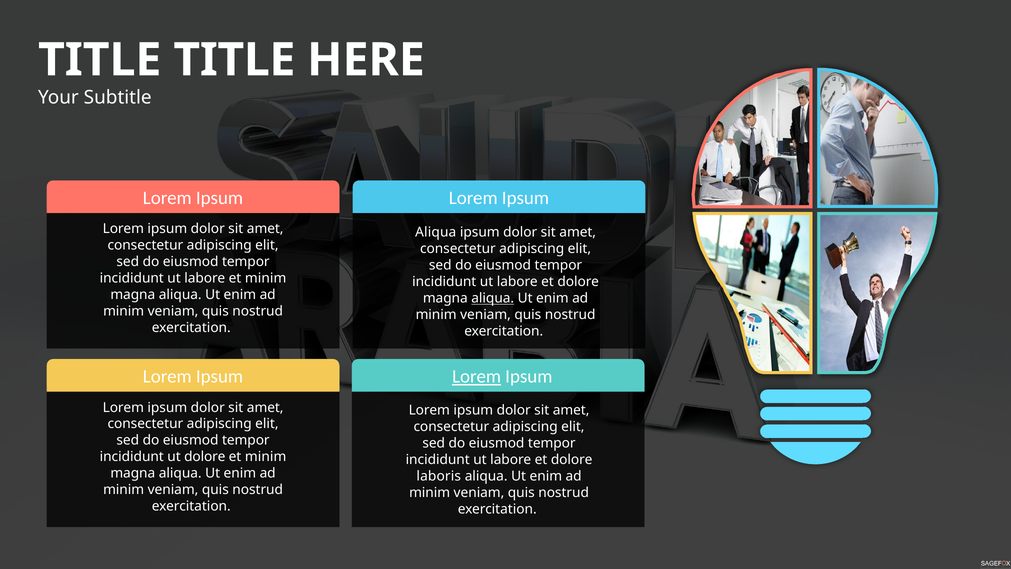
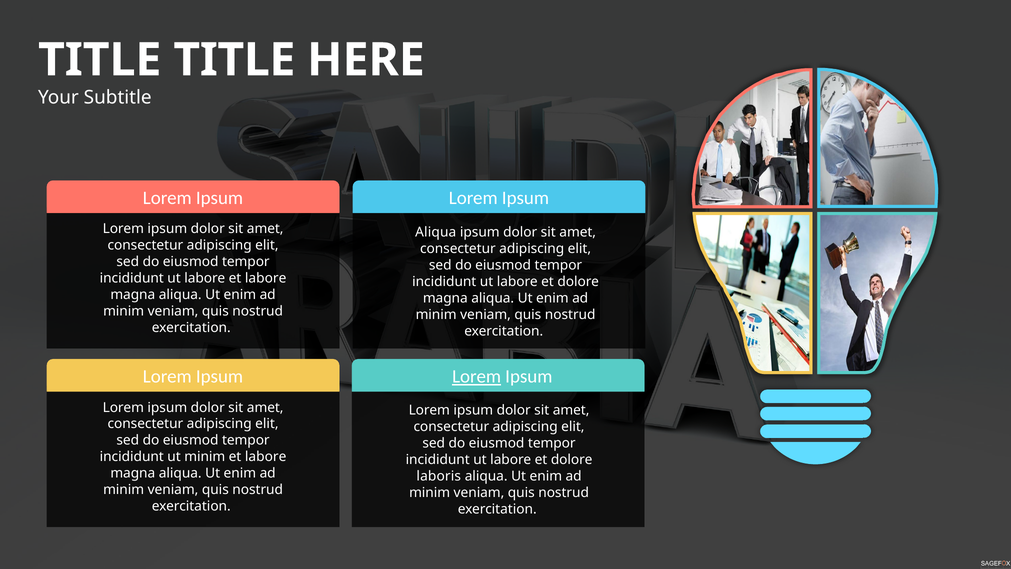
labore et minim: minim -> labore (266, 278)
aliqua underline: present -> none (493, 298)
ut dolore: dolore -> minim (205, 457)
minim: minim -> labore (266, 457)
